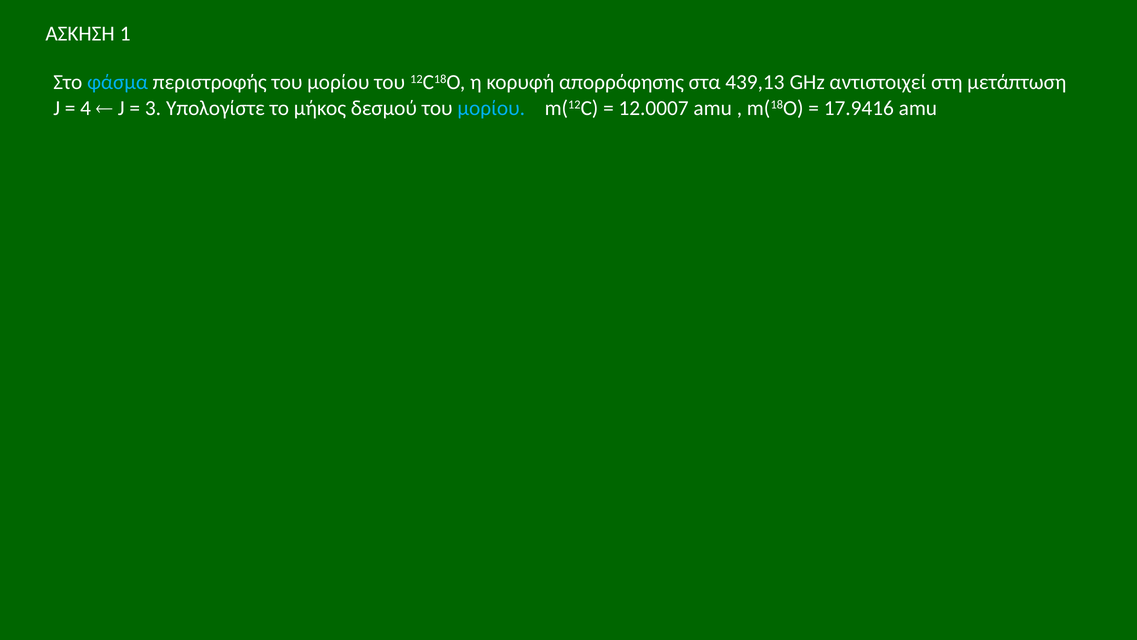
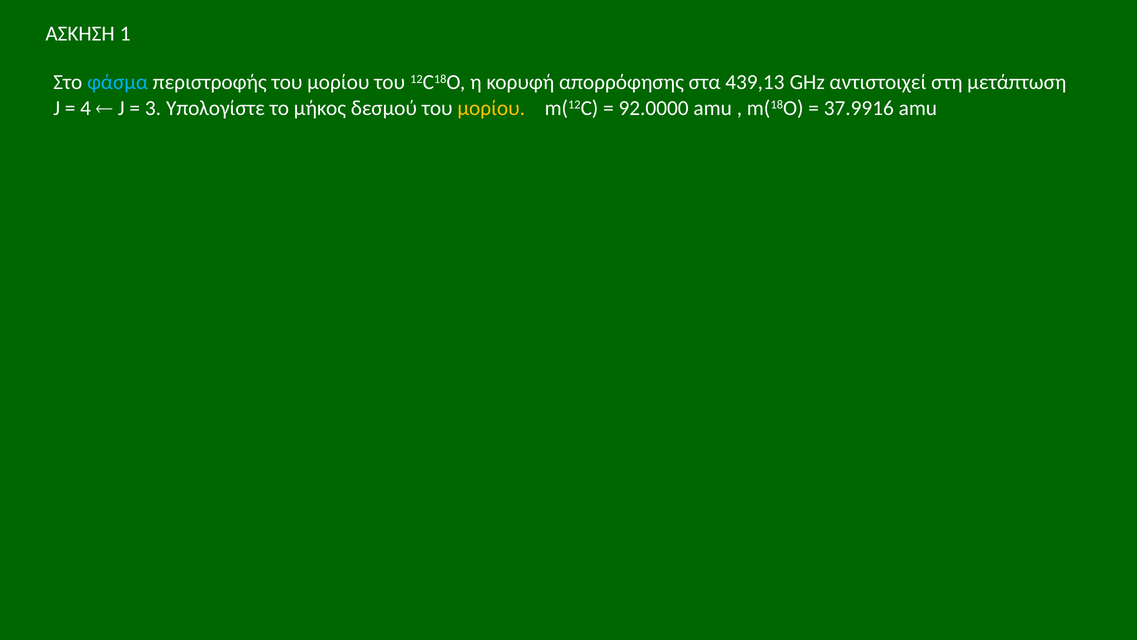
μορίου colour: light blue -> yellow (491, 108)
12.0007: 12.0007 -> 92.0000 (654, 108)
17.9416: 17.9416 -> 37.9916 (859, 108)
